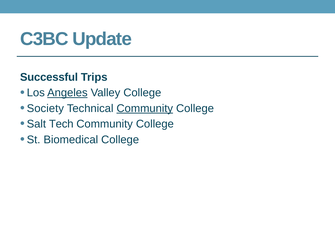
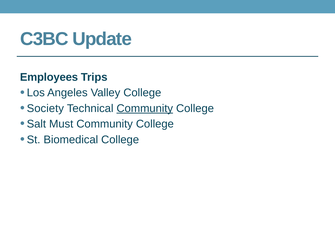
Successful: Successful -> Employees (49, 77)
Angeles underline: present -> none (67, 93)
Tech: Tech -> Must (61, 124)
